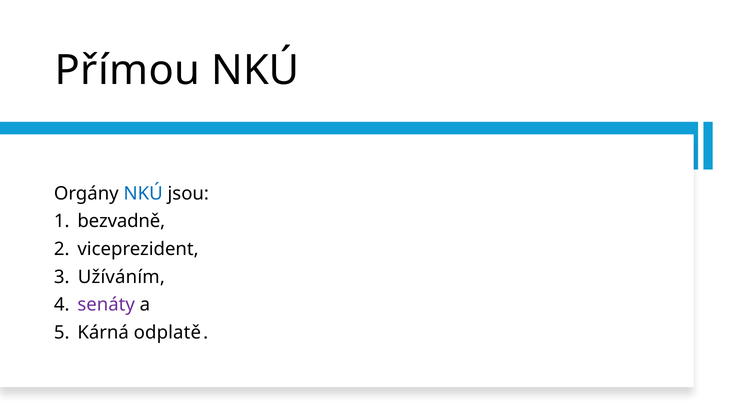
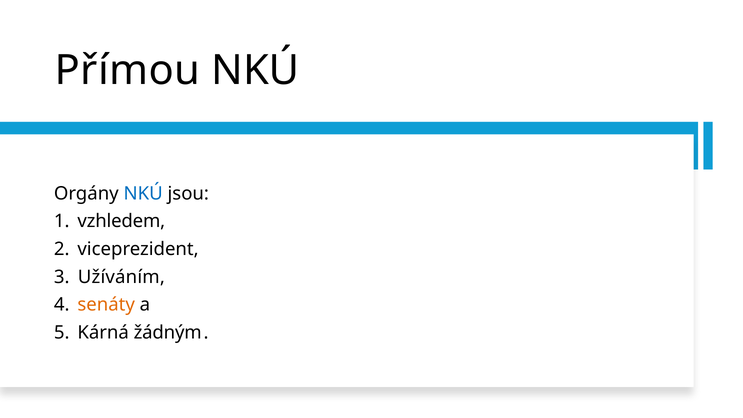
bezvadně: bezvadně -> vzhledem (121, 221)
senáty colour: purple -> orange (106, 305)
odplatě․: odplatě․ -> žádným․ (172, 332)
